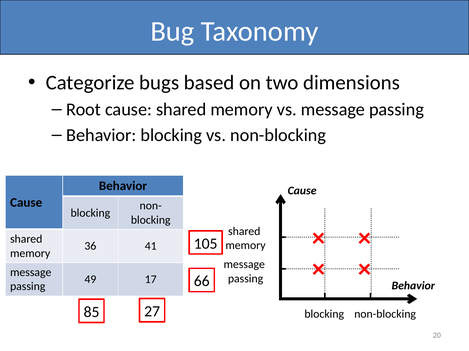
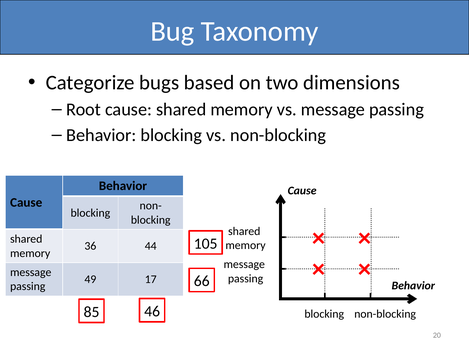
41: 41 -> 44 (151, 247)
27: 27 -> 46 (152, 312)
